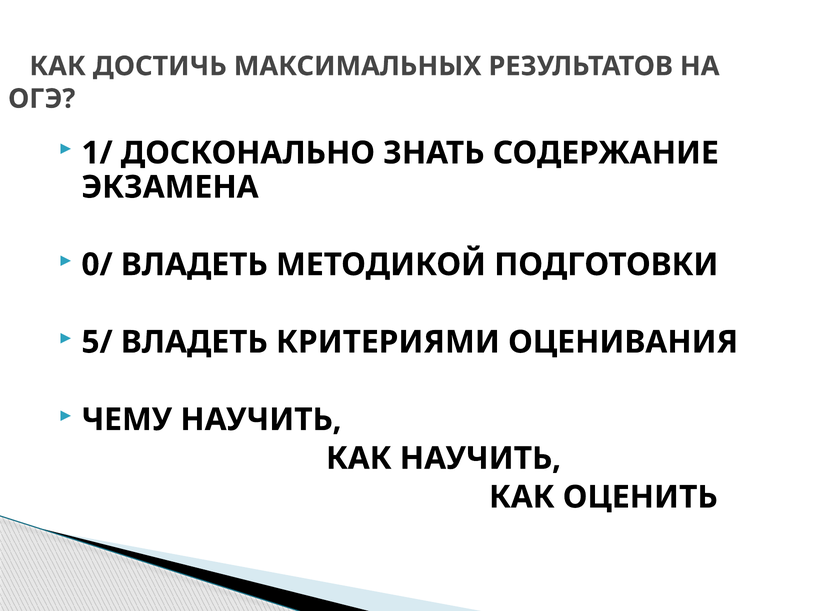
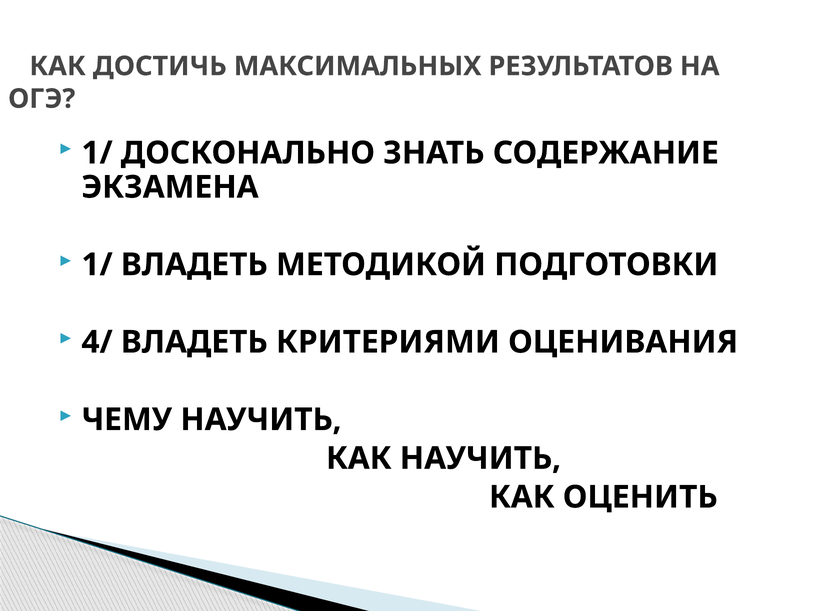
0/: 0/ -> 1/ (97, 265)
5/: 5/ -> 4/ (97, 342)
